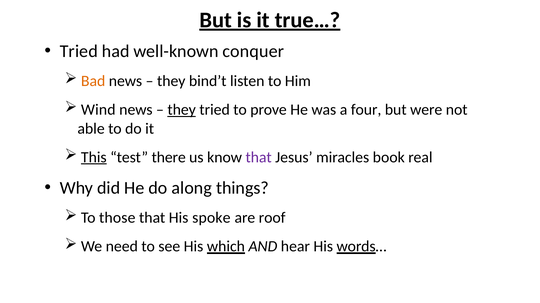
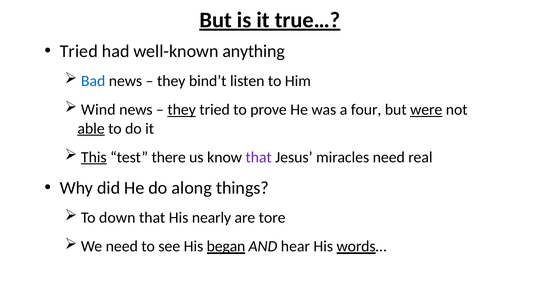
conquer: conquer -> anything (254, 51)
Bad colour: orange -> blue (93, 81)
were underline: none -> present (426, 110)
able underline: none -> present (91, 129)
miracles book: book -> need (389, 158)
those: those -> down (117, 218)
spoke: spoke -> nearly (212, 218)
roof: roof -> tore (272, 218)
which: which -> began (226, 247)
